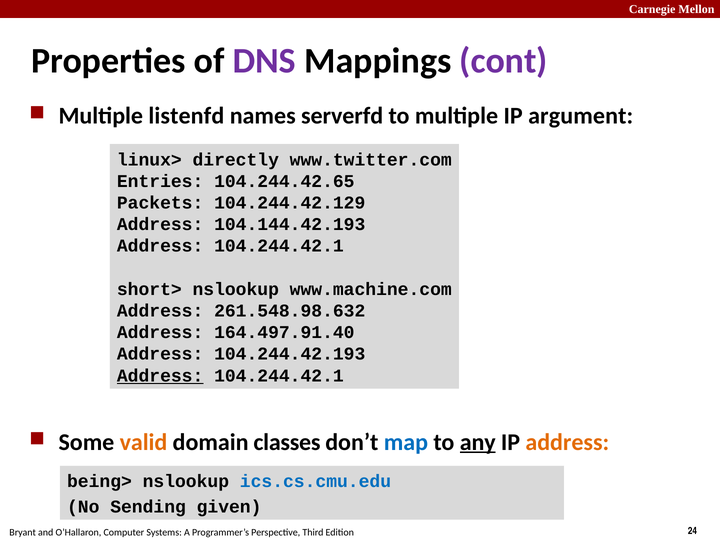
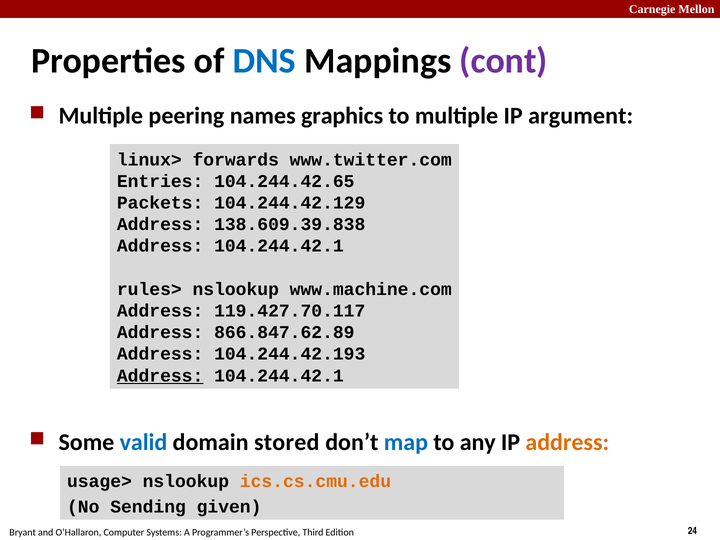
DNS colour: purple -> blue (264, 61)
listenfd: listenfd -> peering (186, 116)
serverfd: serverfd -> graphics (342, 116)
directly: directly -> forwards (236, 160)
104.144.42.193: 104.144.42.193 -> 138.609.39.838 (290, 224)
short>: short> -> rules> (149, 289)
261.548.98.632: 261.548.98.632 -> 119.427.70.117 (290, 311)
164.497.91.40: 164.497.91.40 -> 866.847.62.89 (284, 332)
valid colour: orange -> blue (143, 442)
classes: classes -> stored (287, 442)
any underline: present -> none (478, 442)
being>: being> -> usage> (99, 481)
ics.cs.cmu.edu colour: blue -> orange (315, 481)
